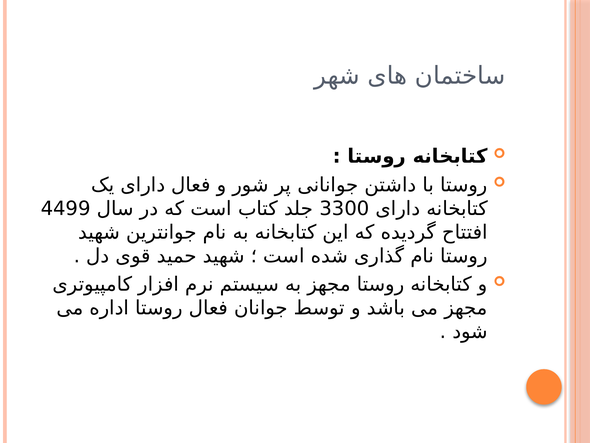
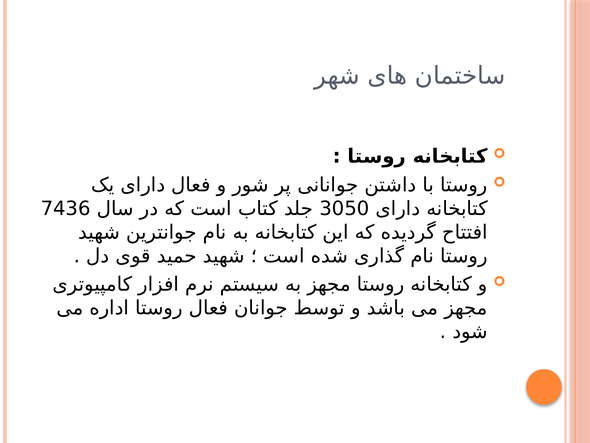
4499: 4499 -> 7436 (66, 208)
3300: 3300 -> 3050 (344, 208)
